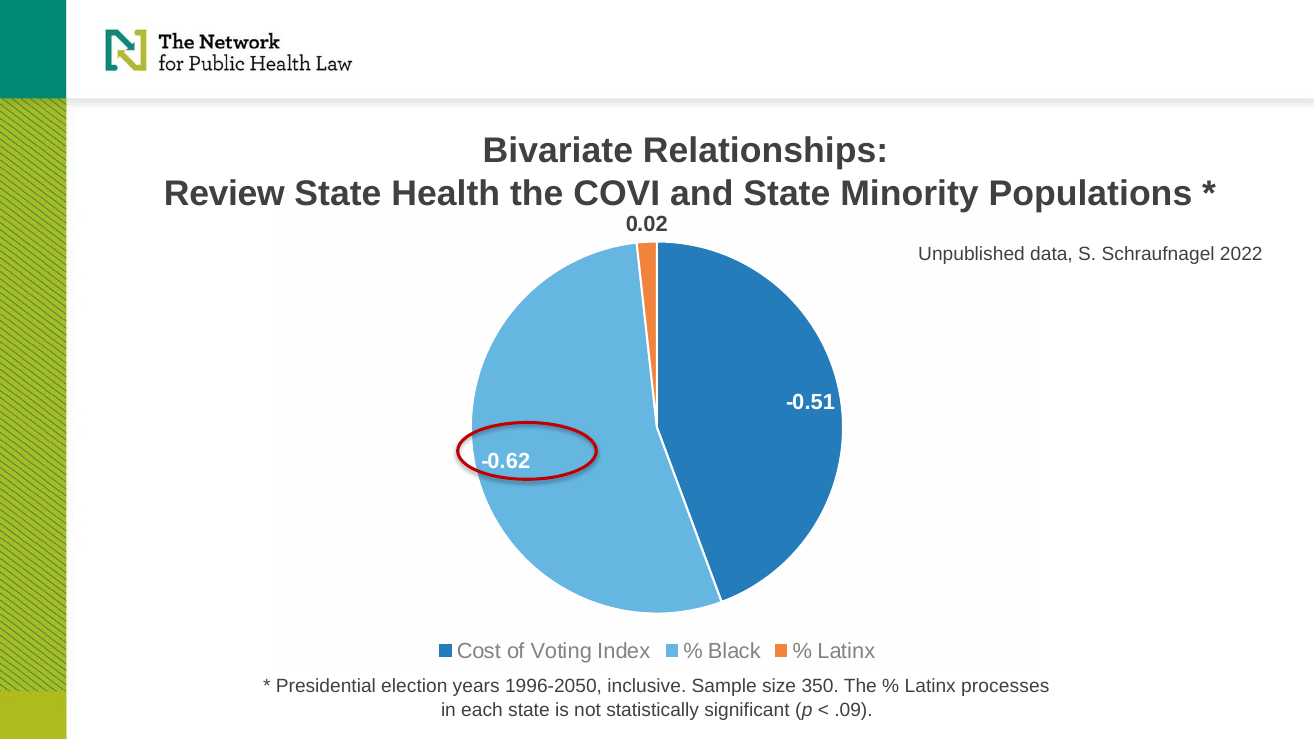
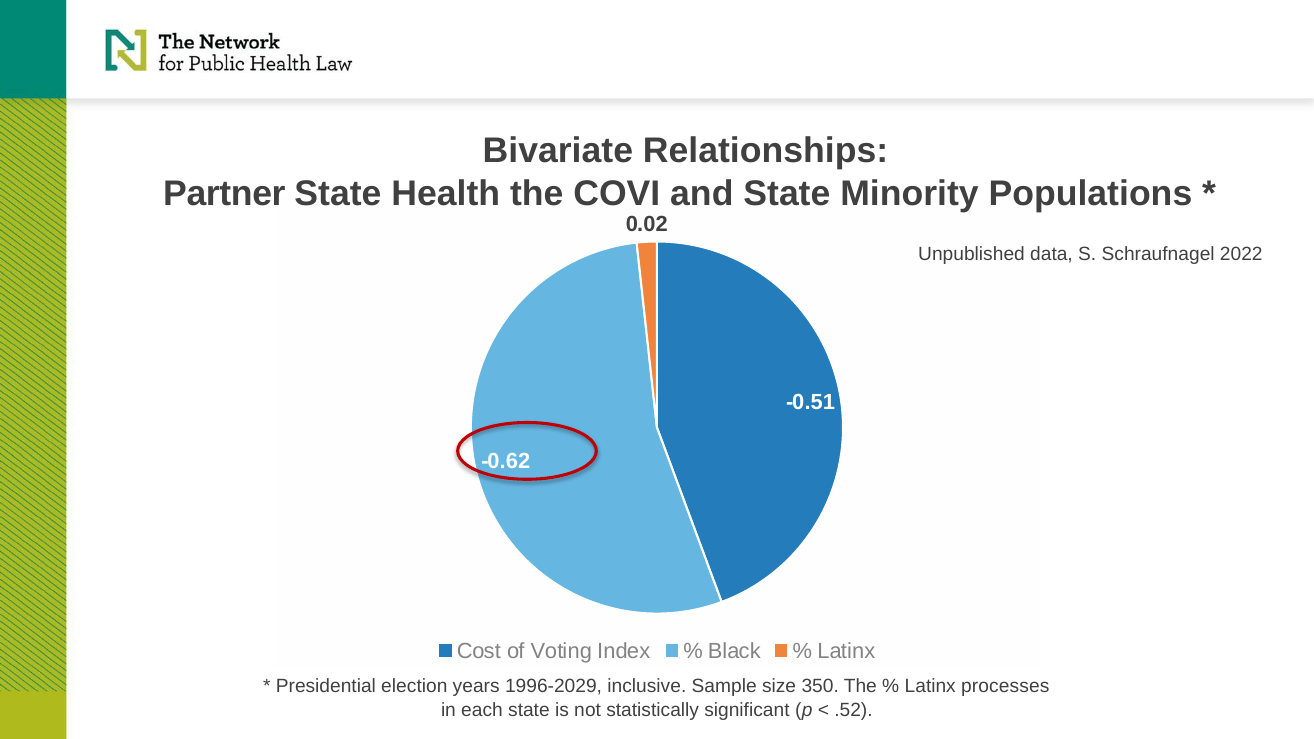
Review: Review -> Partner (224, 194)
1996-2050: 1996-2050 -> 1996-2029 (554, 686)
.09: .09 -> .52 (854, 711)
